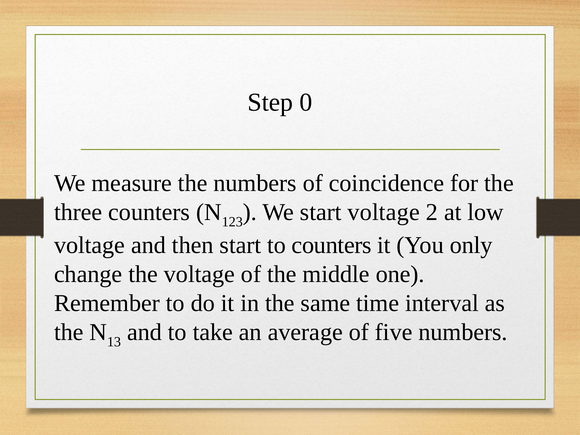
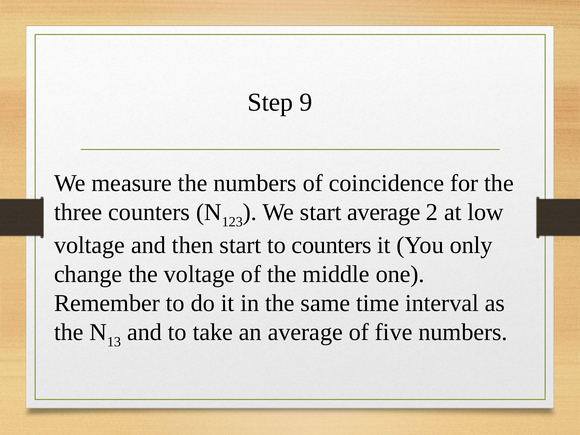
0: 0 -> 9 (306, 102)
start voltage: voltage -> average (384, 212)
